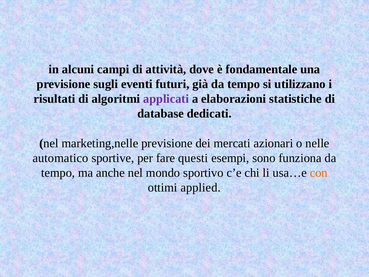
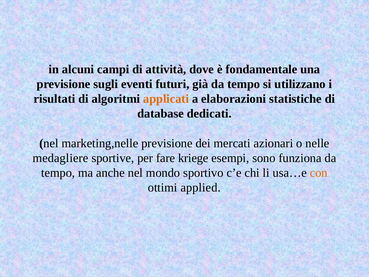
applicati colour: purple -> orange (166, 99)
automatico: automatico -> medagliere (60, 158)
questi: questi -> kriege (193, 158)
